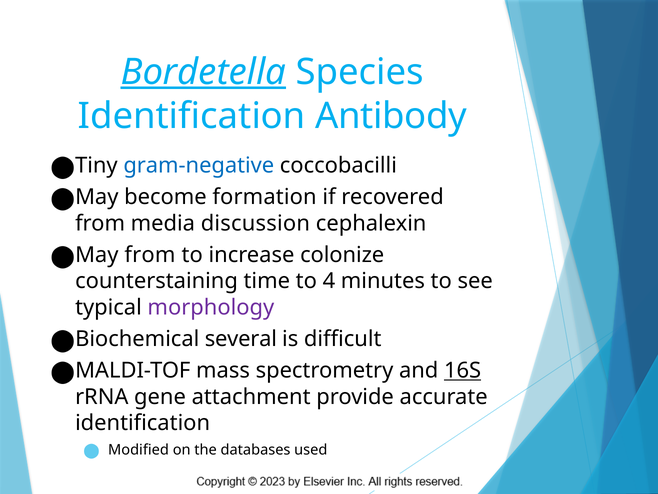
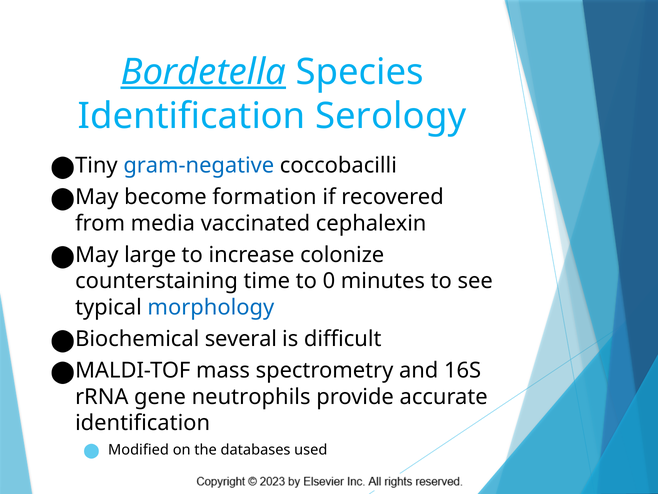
Antibody: Antibody -> Serology (391, 116)
discussion: discussion -> vaccinated (255, 223)
May from: from -> large (150, 255)
4: 4 -> 0 (329, 281)
morphology colour: purple -> blue (211, 307)
16S underline: present -> none (463, 370)
attachment: attachment -> neutrophils (251, 396)
